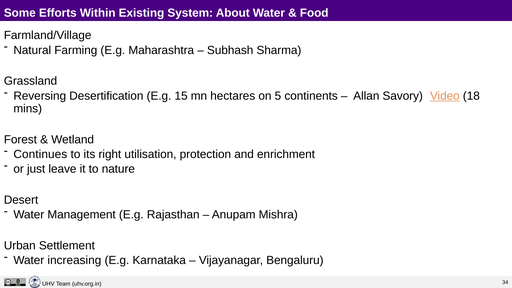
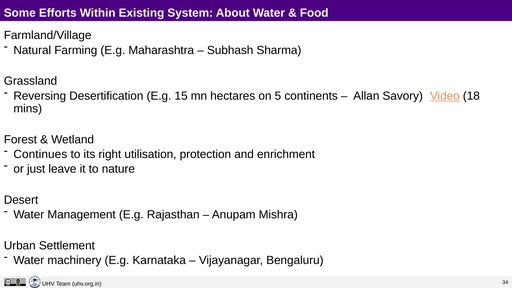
increasing: increasing -> machinery (74, 260)
